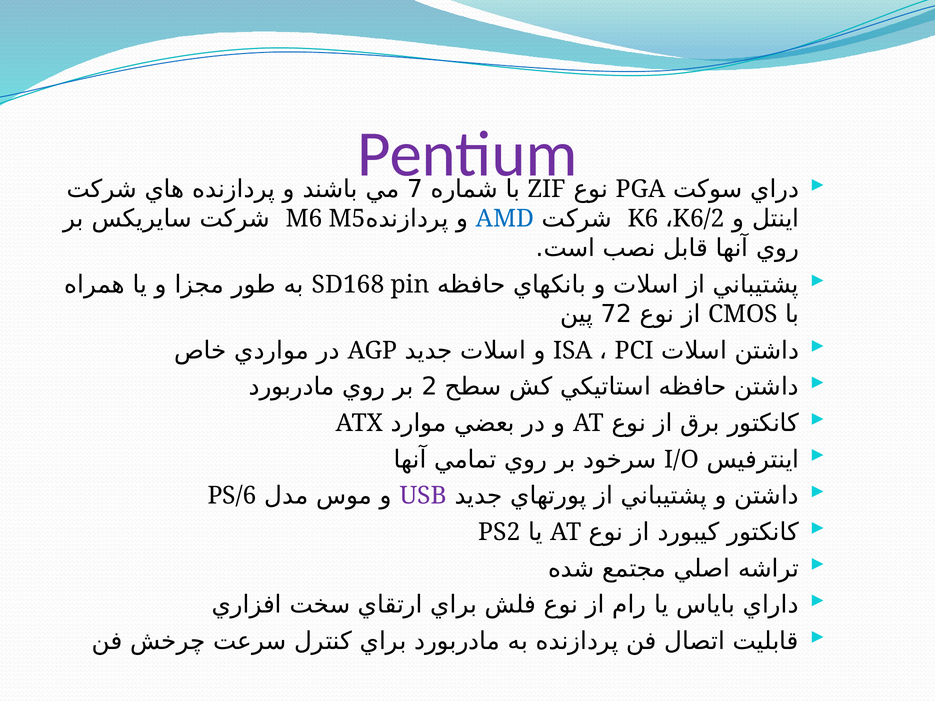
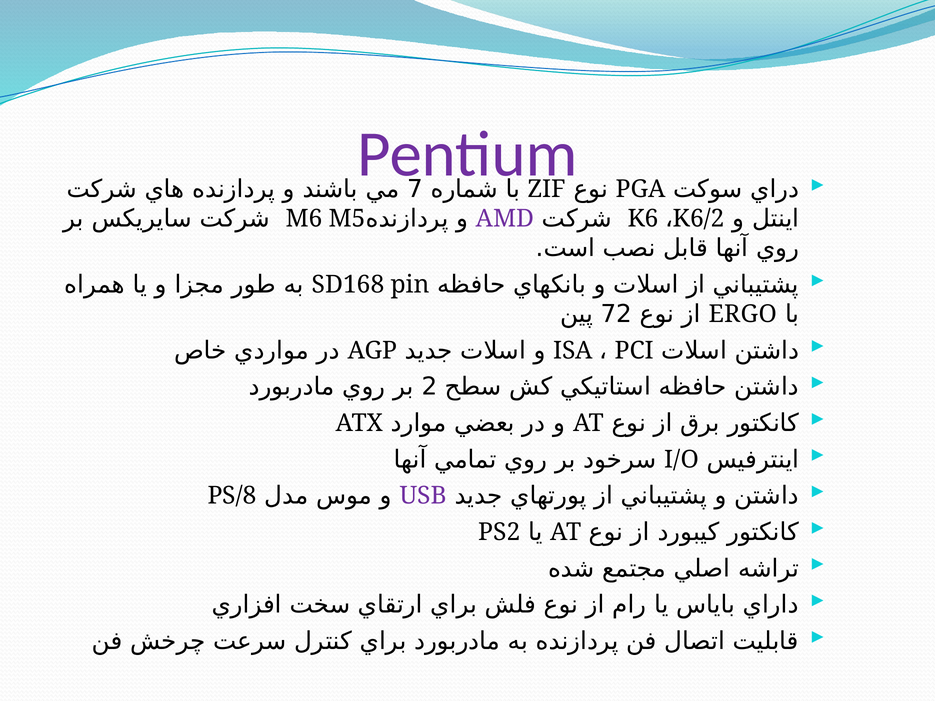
AMD colour: blue -> purple (505, 219)
CMOS: CMOS -> ERGO (743, 314)
PS/6: PS/6 -> PS/8 (232, 496)
